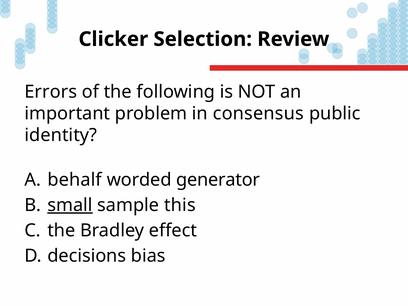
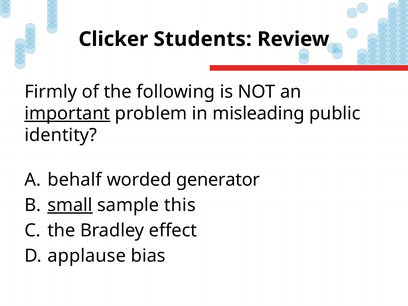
Selection: Selection -> Students (203, 39)
Errors: Errors -> Firmly (51, 92)
important underline: none -> present (67, 114)
consensus: consensus -> misleading (259, 114)
decisions: decisions -> applause (87, 256)
